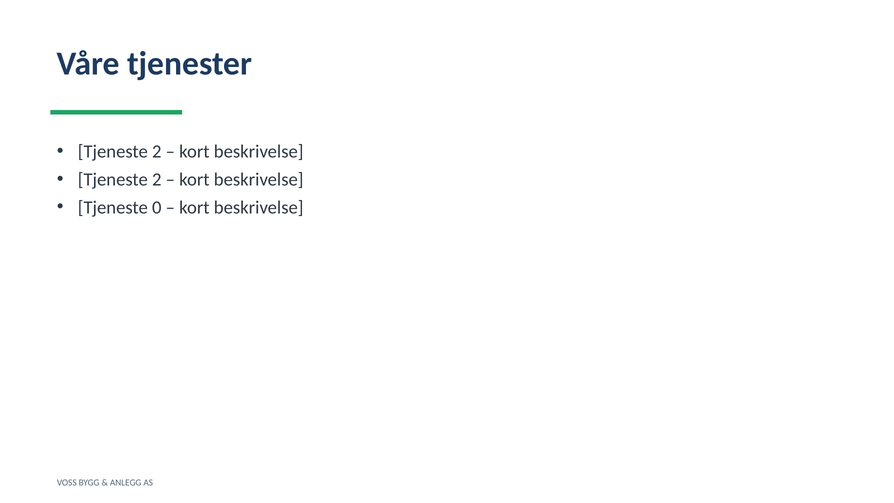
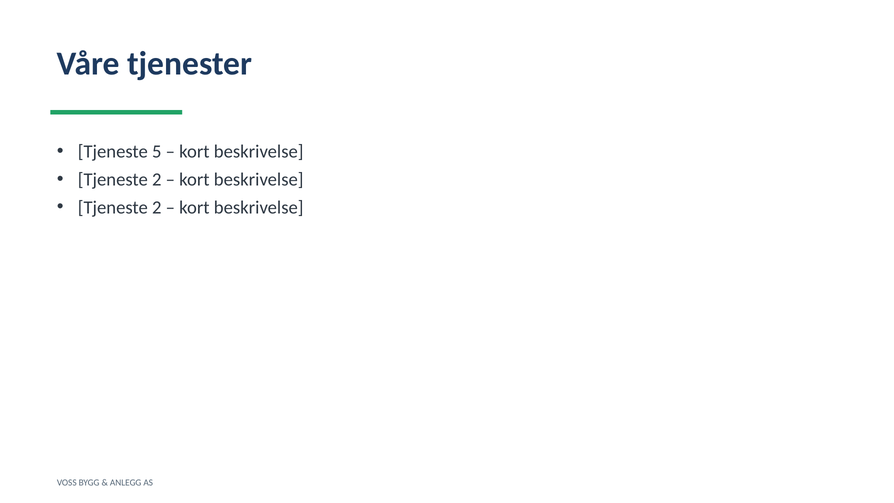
2: 2 -> 5 (157, 151)
0: 0 -> 2 (157, 207)
